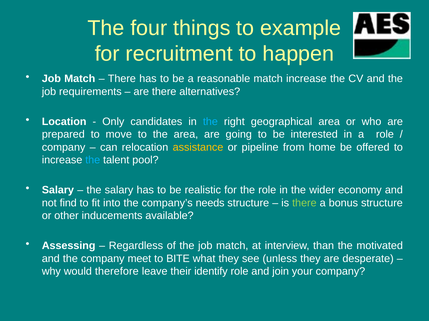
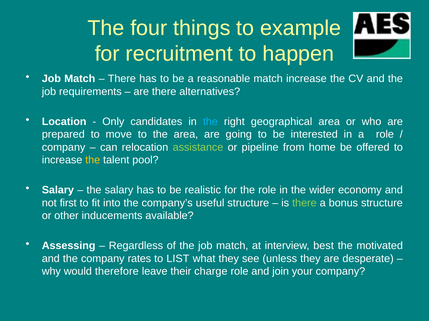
assistance colour: yellow -> light green (198, 148)
the colour: light blue -> yellow (93, 160)
find: find -> first (68, 203)
needs: needs -> useful (210, 203)
than: than -> best (324, 246)
meet: meet -> rates (139, 259)
BITE: BITE -> LIST (178, 259)
identify: identify -> charge (211, 272)
